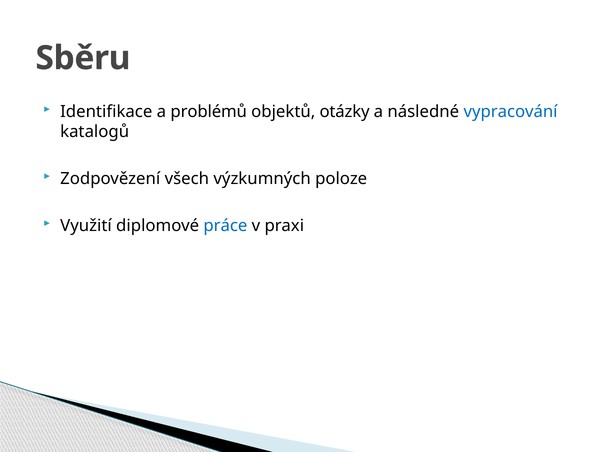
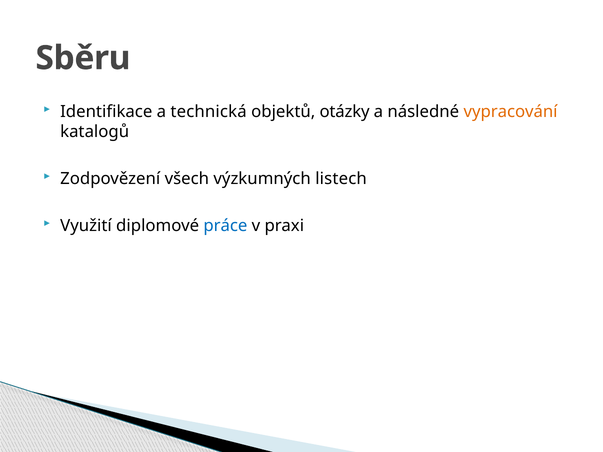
problémů: problémů -> technická (209, 112)
vypracování colour: blue -> orange (511, 112)
poloze: poloze -> listech (341, 179)
